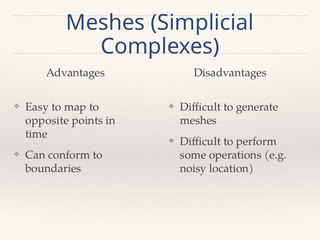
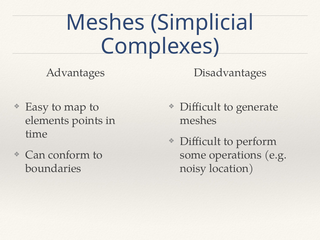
opposite: opposite -> elements (47, 120)
